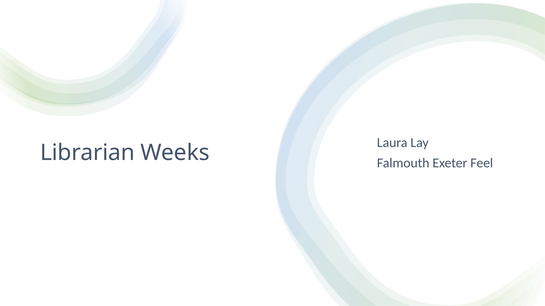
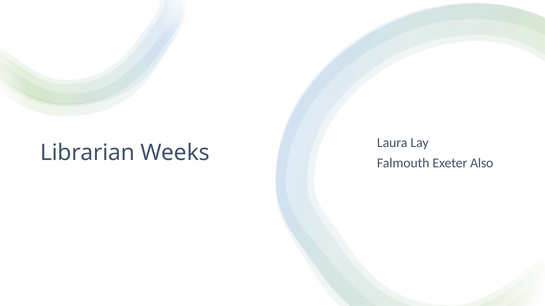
Feel: Feel -> Also (482, 163)
